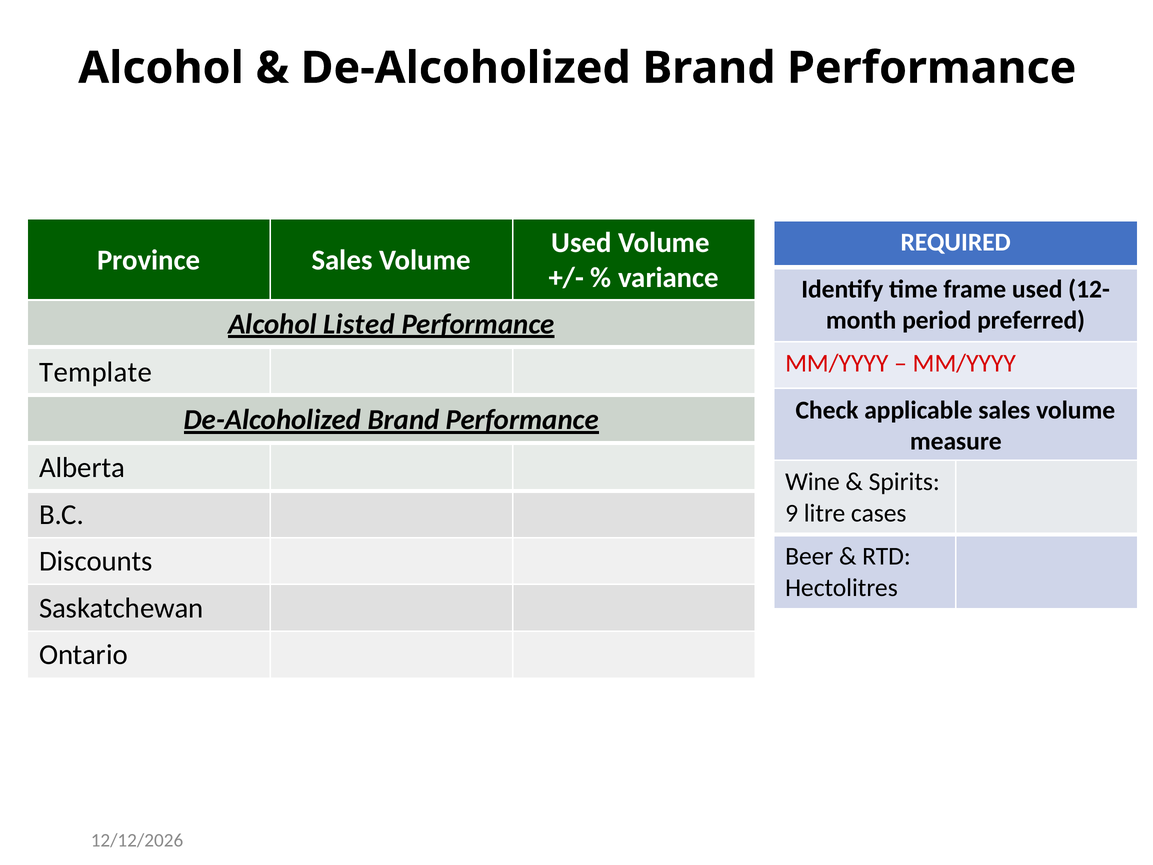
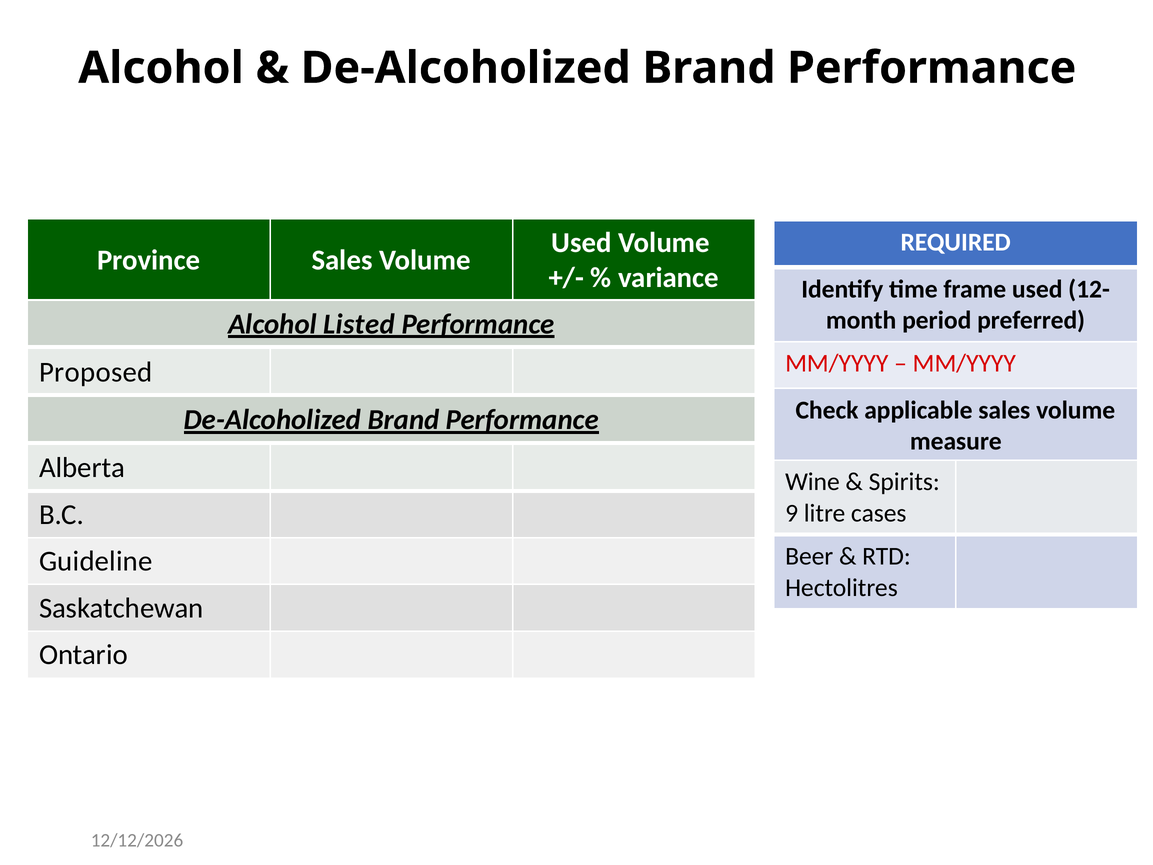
Template: Template -> Proposed (96, 372)
Discounts: Discounts -> Guideline (96, 561)
